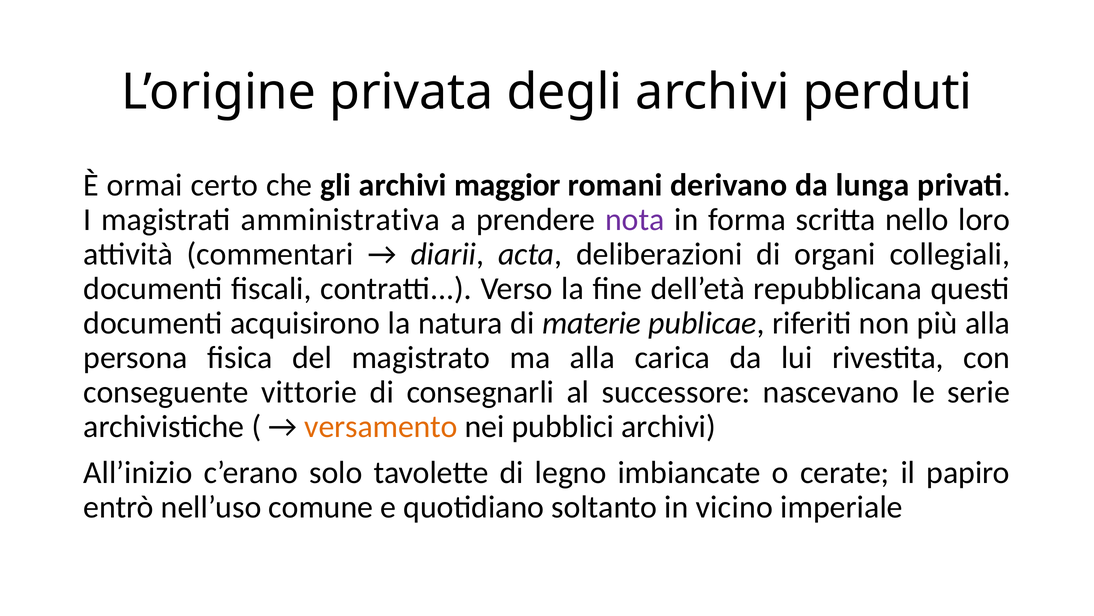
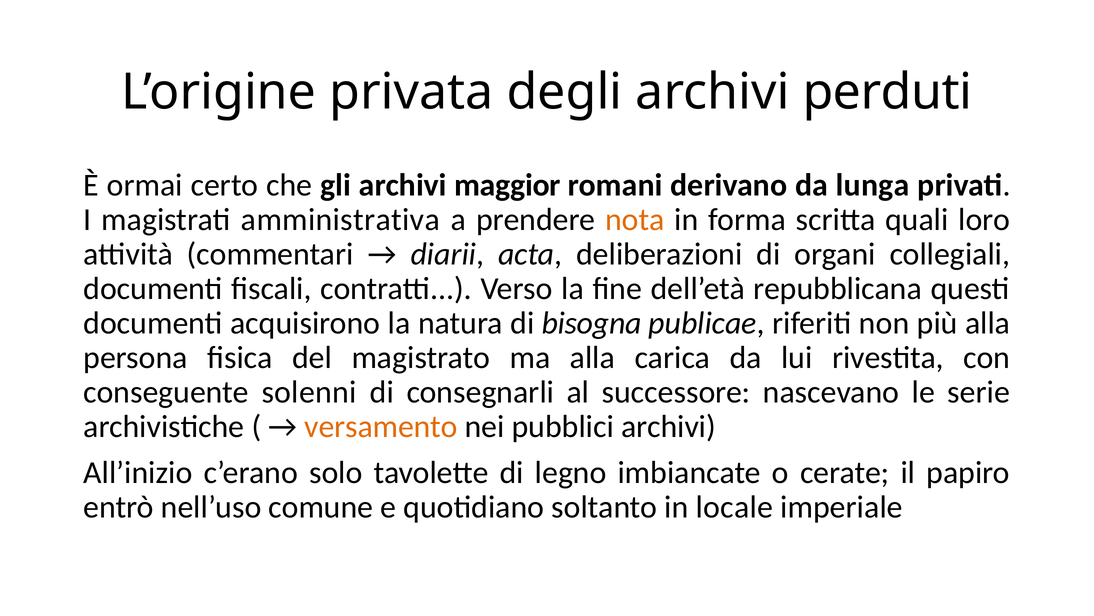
nota colour: purple -> orange (635, 219)
nello: nello -> quali (917, 219)
materie: materie -> bisogna (592, 323)
vittorie: vittorie -> solenni (309, 392)
vicino: vicino -> locale (734, 507)
